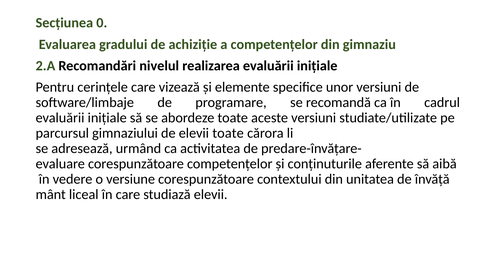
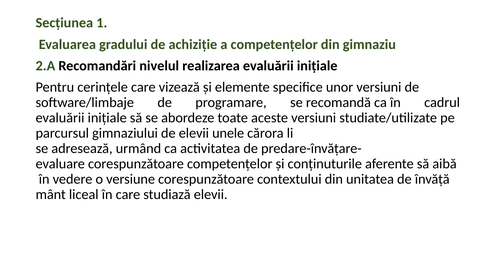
0: 0 -> 1 (102, 23)
elevii toate: toate -> unele (228, 133)
